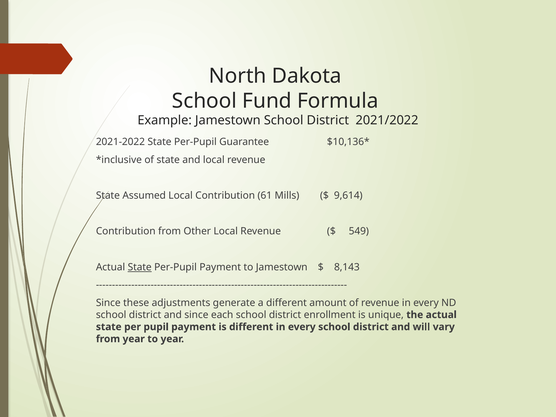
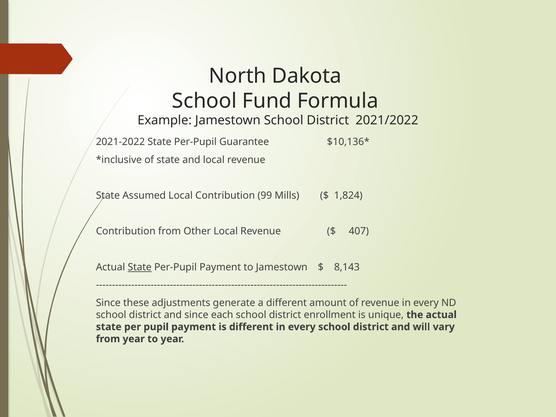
61: 61 -> 99 (265, 196)
9,614: 9,614 -> 1,824 (348, 196)
549: 549 -> 407 (359, 231)
